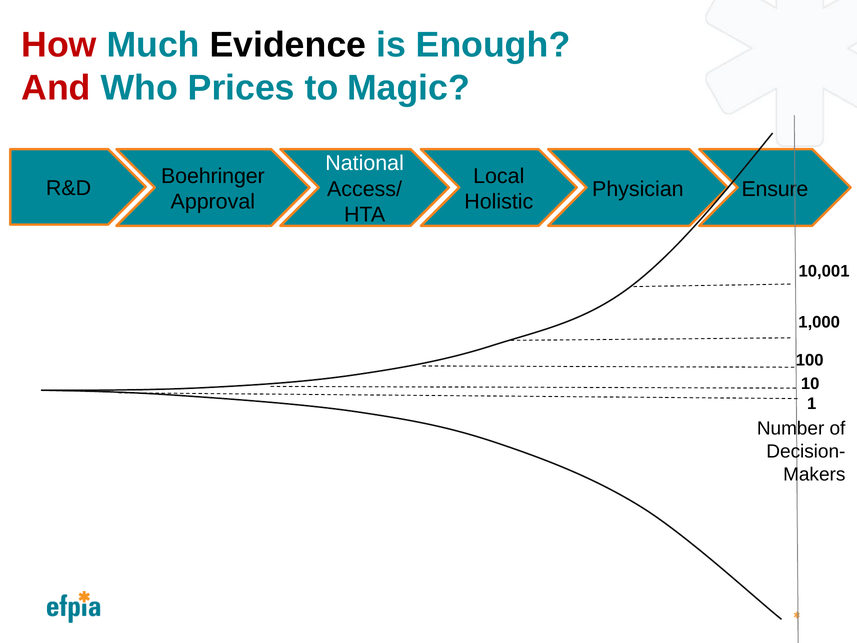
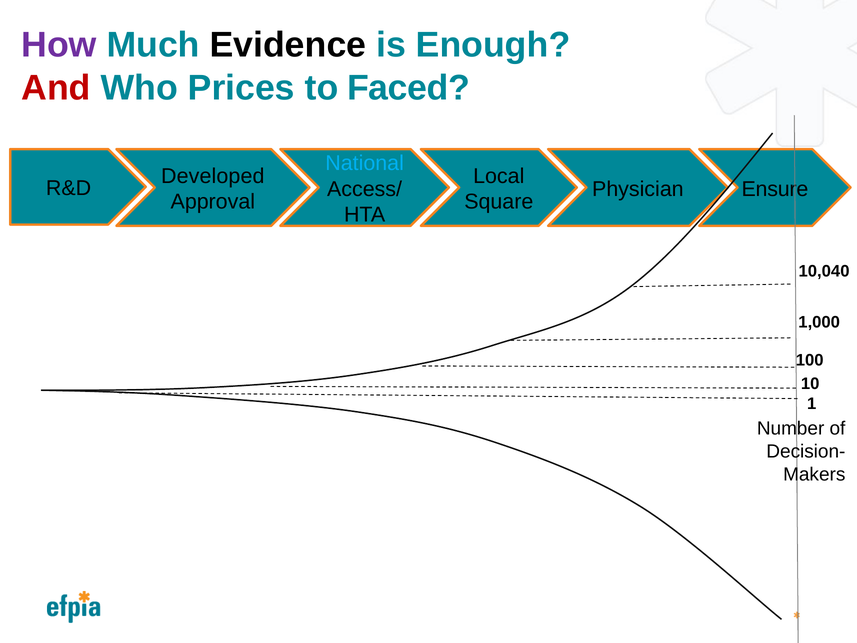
How colour: red -> purple (59, 45)
Magic: Magic -> Faced (409, 88)
National colour: white -> light blue (365, 163)
Boehringer: Boehringer -> Developed (213, 176)
Holistic: Holistic -> Square (499, 202)
10,001: 10,001 -> 10,040 (824, 271)
